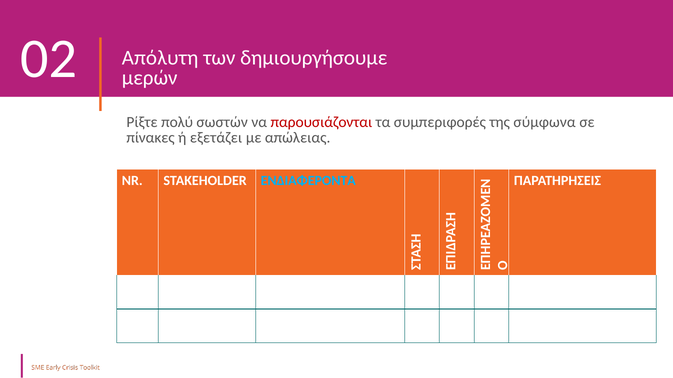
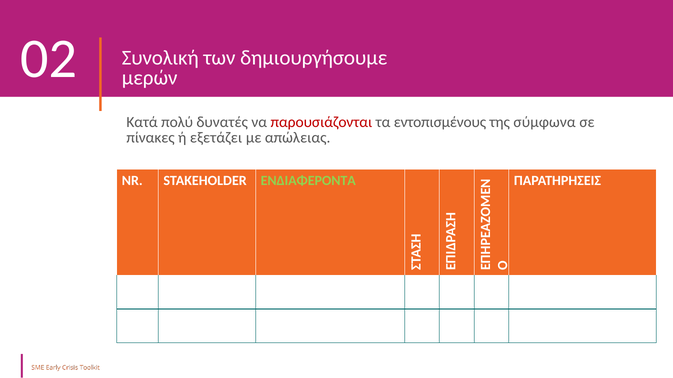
Απόλυτη: Απόλυτη -> Συνολική (160, 58)
Ρίξτε: Ρίξτε -> Κατά (142, 122)
σωστών: σωστών -> δυνατές (222, 122)
συμπεριφορές: συμπεριφορές -> εντοπισμένους (440, 122)
ΕΝΔΙΑΦΕΡΟΝΤΑ colour: light blue -> light green (308, 181)
